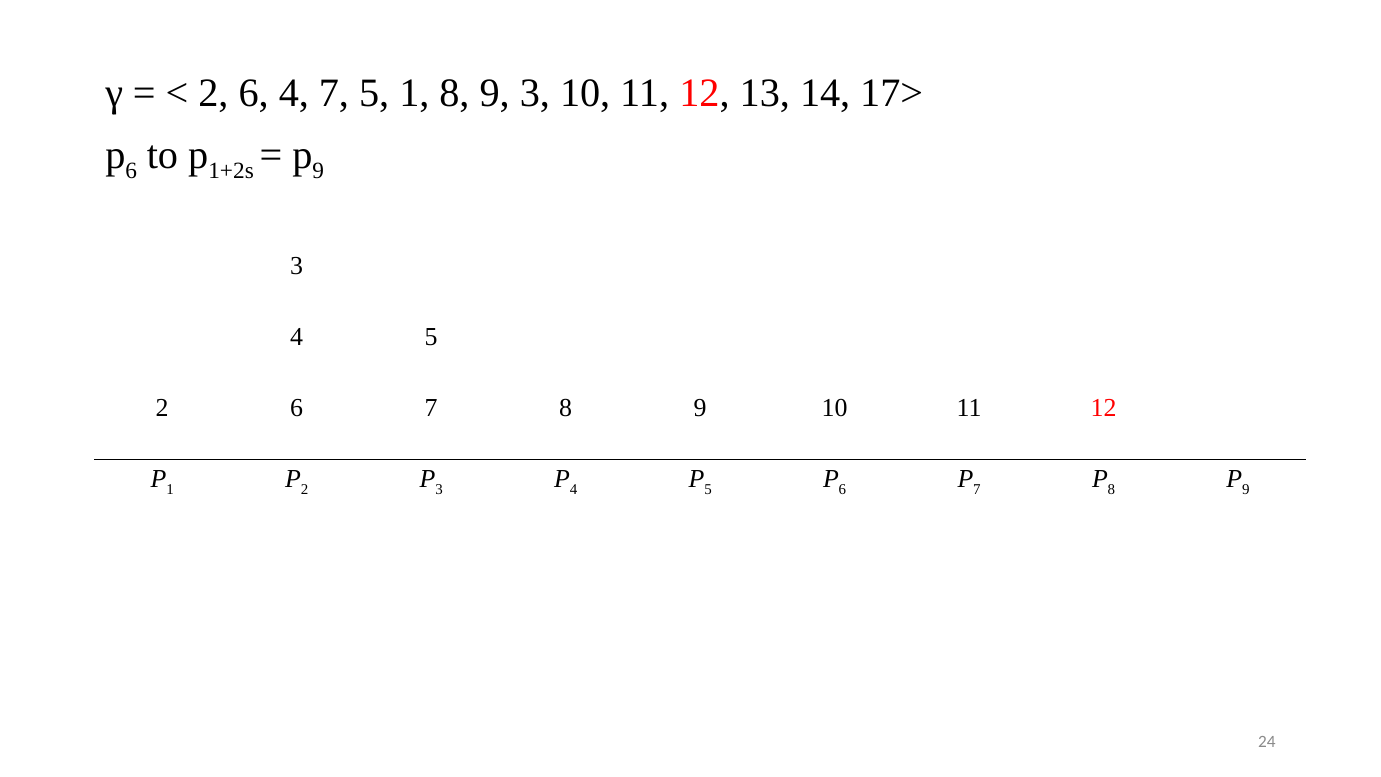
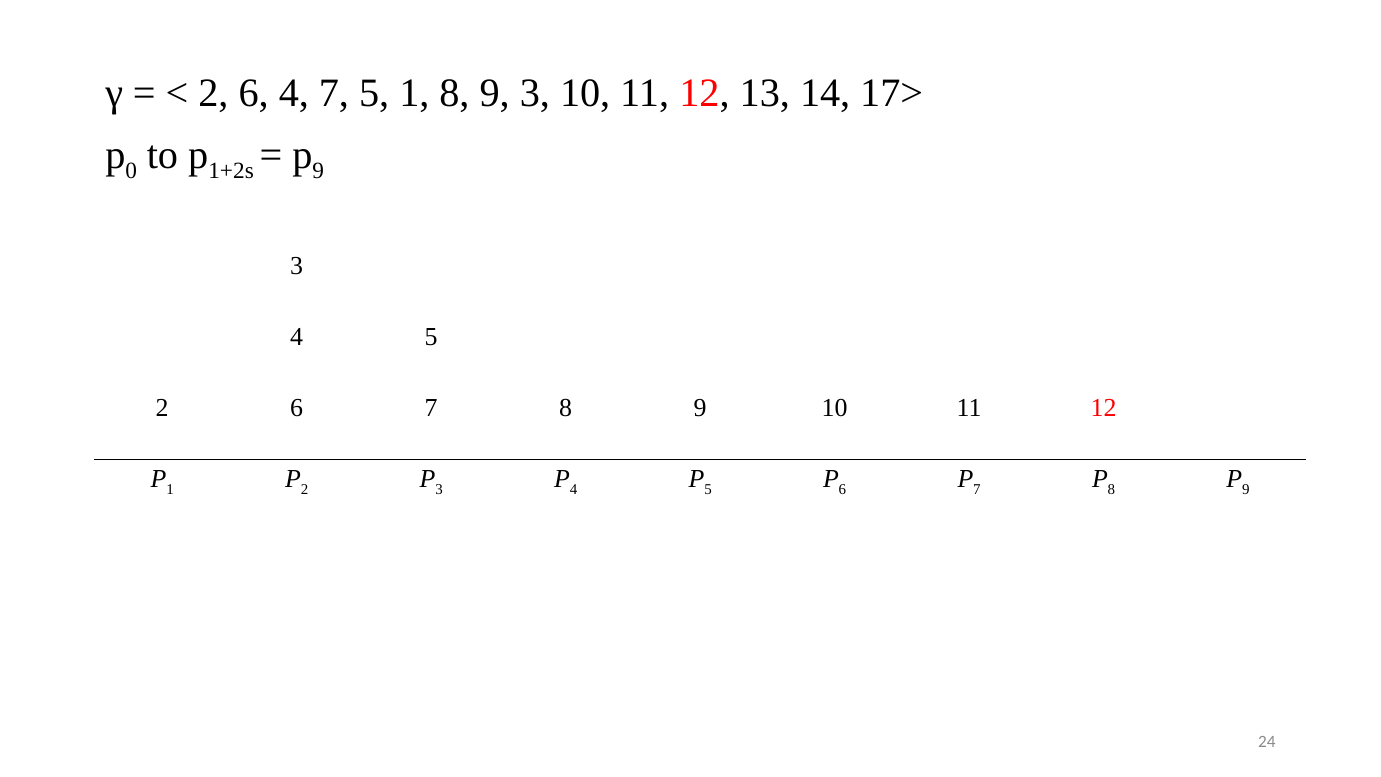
6: 6 -> 0 (131, 171)
